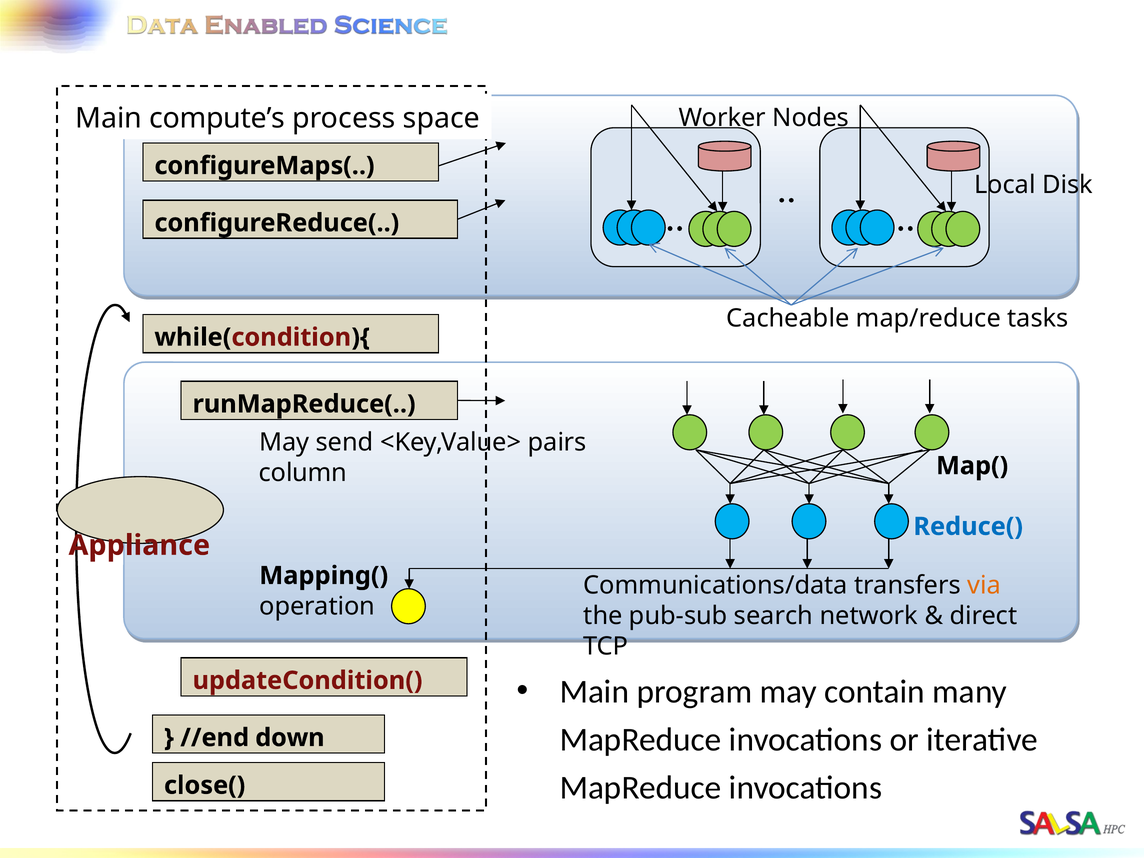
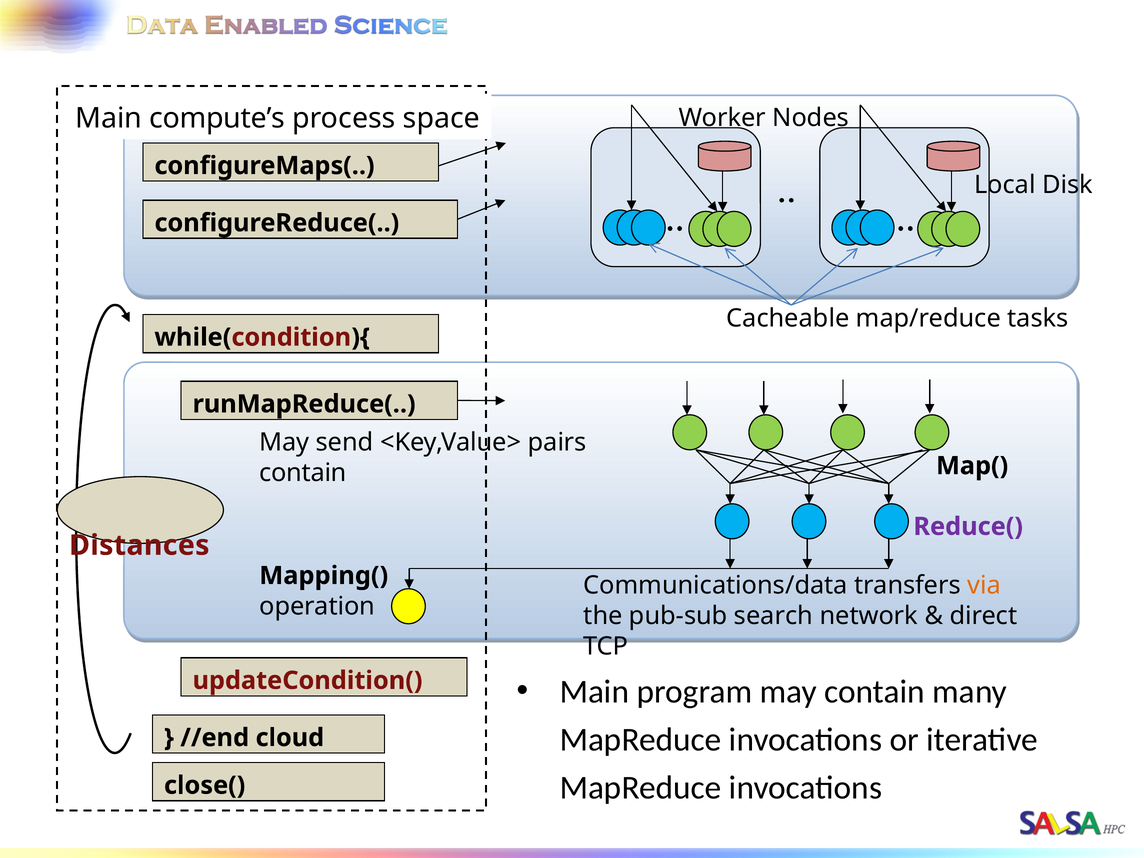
column: column -> contain (303, 473)
Reduce( colour: blue -> purple (968, 527)
Appliance: Appliance -> Distances (139, 545)
down: down -> cloud (290, 738)
